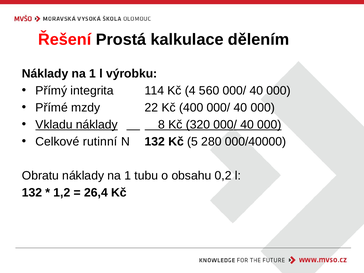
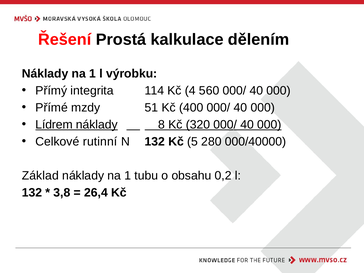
22: 22 -> 51 (151, 108)
Vkladu: Vkladu -> Lídrem (54, 125)
Obratu: Obratu -> Základ (40, 176)
1,2: 1,2 -> 3,8 (62, 193)
